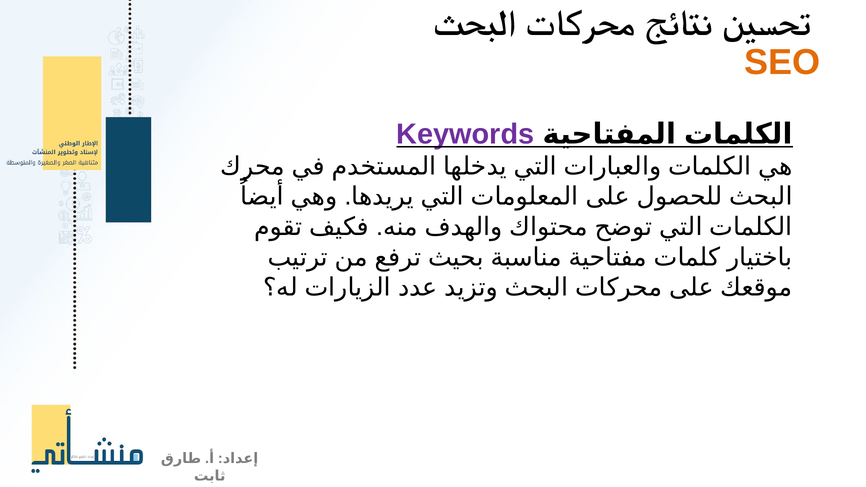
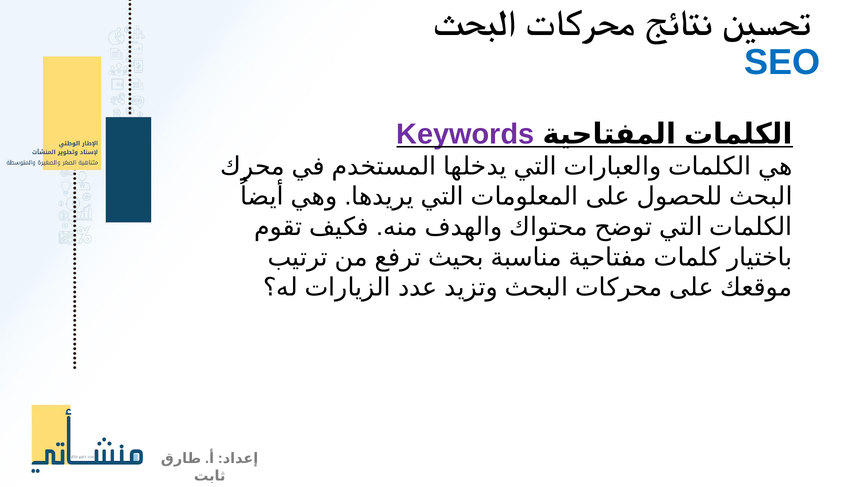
SEO colour: orange -> blue (782, 62)
